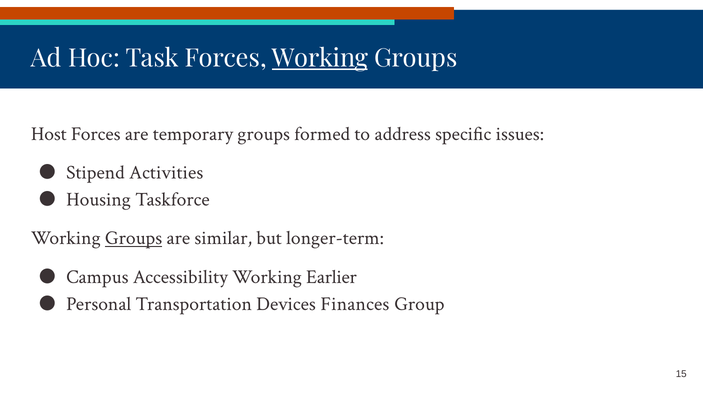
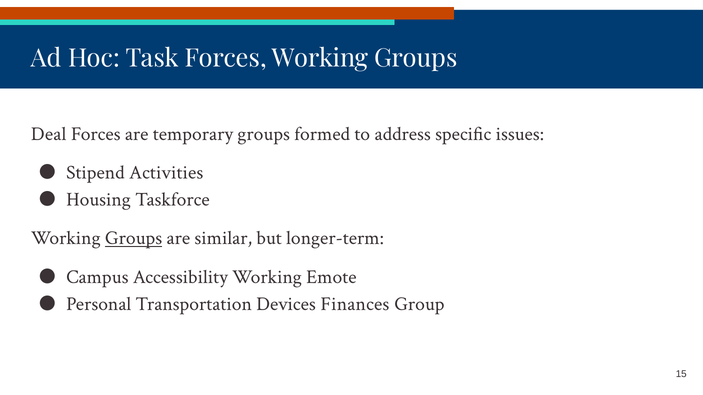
Working underline: present -> none (320, 58)
Host: Host -> Deal (49, 134)
Earlier: Earlier -> Emote (331, 277)
